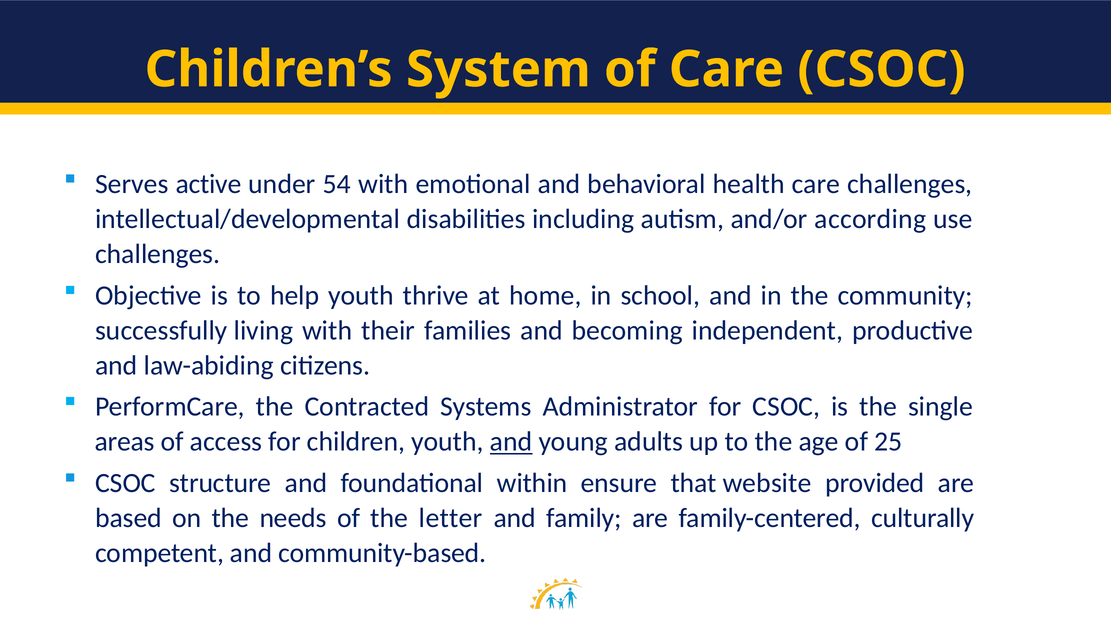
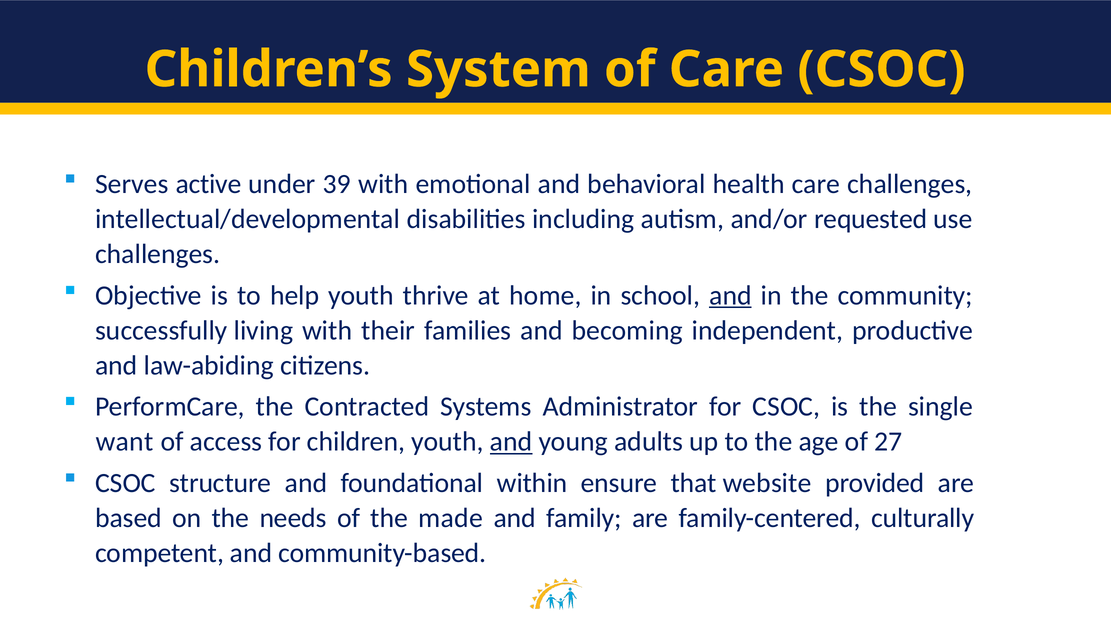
54: 54 -> 39 (337, 184)
according: according -> requested (871, 219)
and underline: none -> present (730, 295)
areas: areas -> want (125, 442)
25: 25 -> 27 (888, 442)
letter: letter -> made (451, 518)
